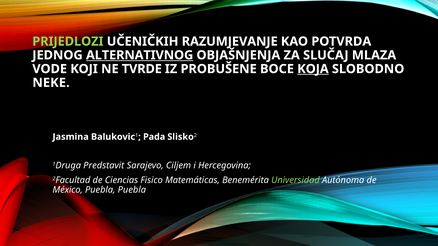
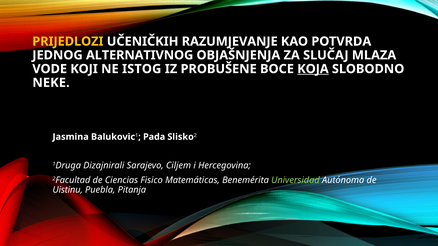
PRIJEDLOZI colour: light green -> yellow (68, 41)
ALTERNATIVNOG underline: present -> none (140, 55)
TVRDE: TVRDE -> ISTOG (142, 69)
Predstavit: Predstavit -> Dizajnirali (104, 166)
México: México -> Uistinu (68, 190)
Puebla Puebla: Puebla -> Pitanja (132, 190)
